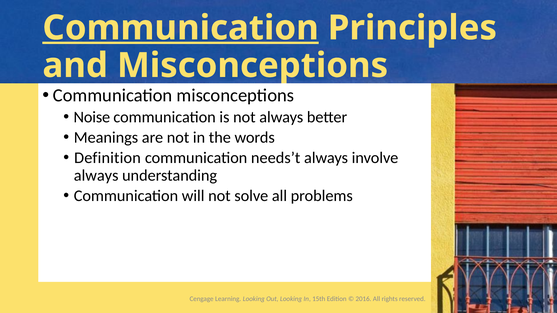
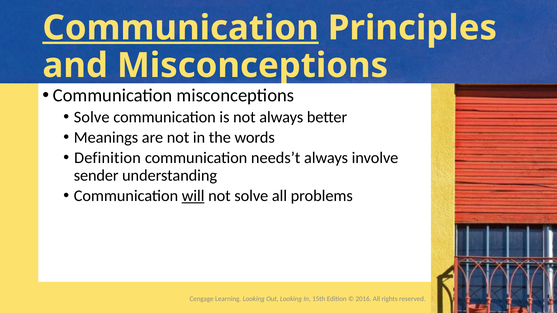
Noise: Noise -> Solve (92, 117)
always: always -> sender (96, 176)
will underline: none -> present (193, 196)
